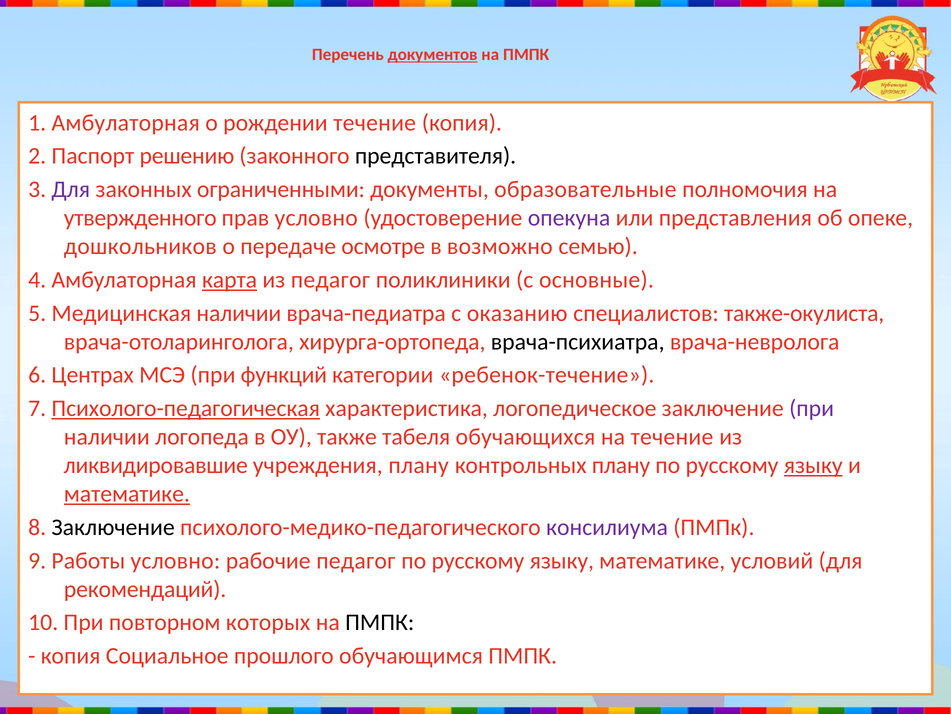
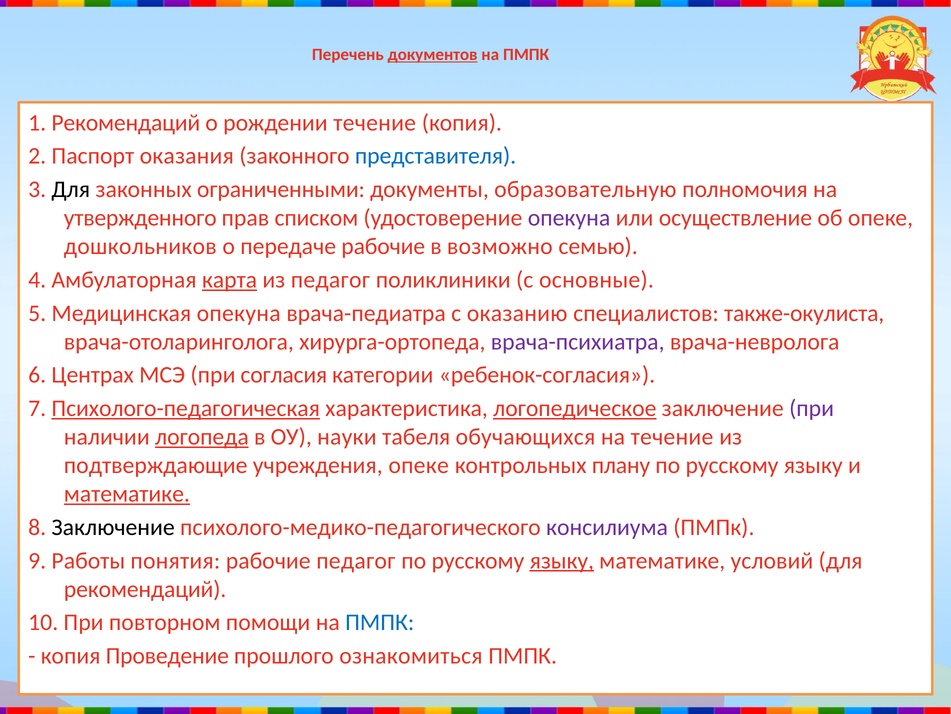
1 Амбулаторная: Амбулаторная -> Рекомендаций (126, 123)
решению: решению -> оказания (187, 156)
представителя colour: black -> blue (436, 156)
Для colour: purple -> black (71, 189)
образовательные: образовательные -> образовательную (585, 189)
прав условно: условно -> списком (316, 218)
представления: представления -> осуществление (735, 218)
передаче осмотре: осмотре -> рабочие (383, 246)
Медицинская наличии: наличии -> опекуна (239, 313)
врача-психиатра colour: black -> purple (578, 341)
функций: функций -> согласия (284, 375)
ребенок-течение: ребенок-течение -> ребенок-согласия (547, 375)
логопедическое underline: none -> present (575, 408)
логопеда underline: none -> present (202, 437)
также: также -> науки (347, 437)
ликвидировавшие: ликвидировавшие -> подтверждающие (156, 465)
учреждения плану: плану -> опеке (419, 465)
языку underline: present -> none (813, 465)
Работы условно: условно -> понятия (175, 560)
языку underline: none -> present (562, 560)
которых: которых -> помощи (268, 622)
ПМПК colour: black -> blue (380, 622)
Социальное: Социальное -> Проведение (167, 655)
обучающимся: обучающимся -> ознакомиться (411, 655)
